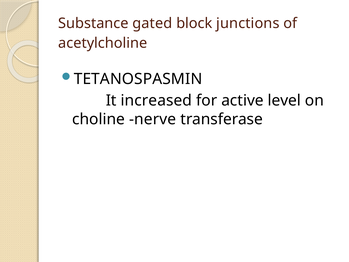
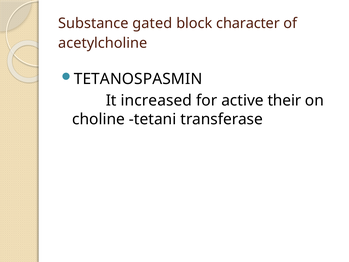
junctions: junctions -> character (248, 23)
level: level -> their (284, 101)
nerve: nerve -> tetani (153, 119)
